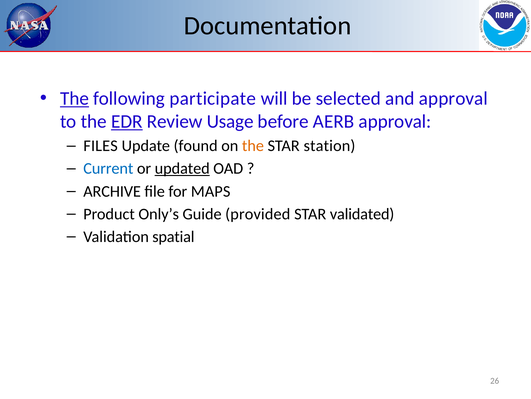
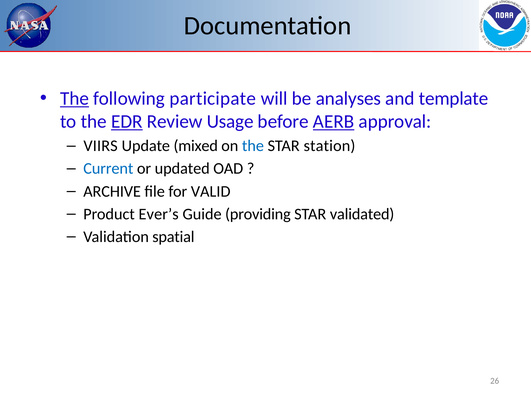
selected: selected -> analyses (348, 98)
and approval: approval -> template (454, 98)
AERB underline: none -> present (334, 121)
FILES: FILES -> VIIRS (101, 146)
found: found -> mixed (196, 146)
the colour: orange -> blue (253, 146)
updated underline: present -> none (182, 168)
MAPS: MAPS -> VALID (211, 191)
Only’s: Only’s -> Ever’s (159, 214)
provided: provided -> providing (258, 214)
